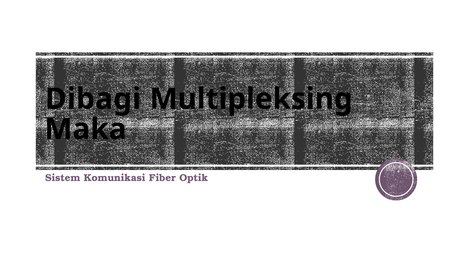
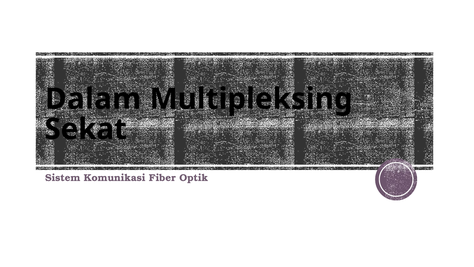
Dibagi: Dibagi -> Dalam (93, 99)
Maka: Maka -> Sekat (86, 129)
